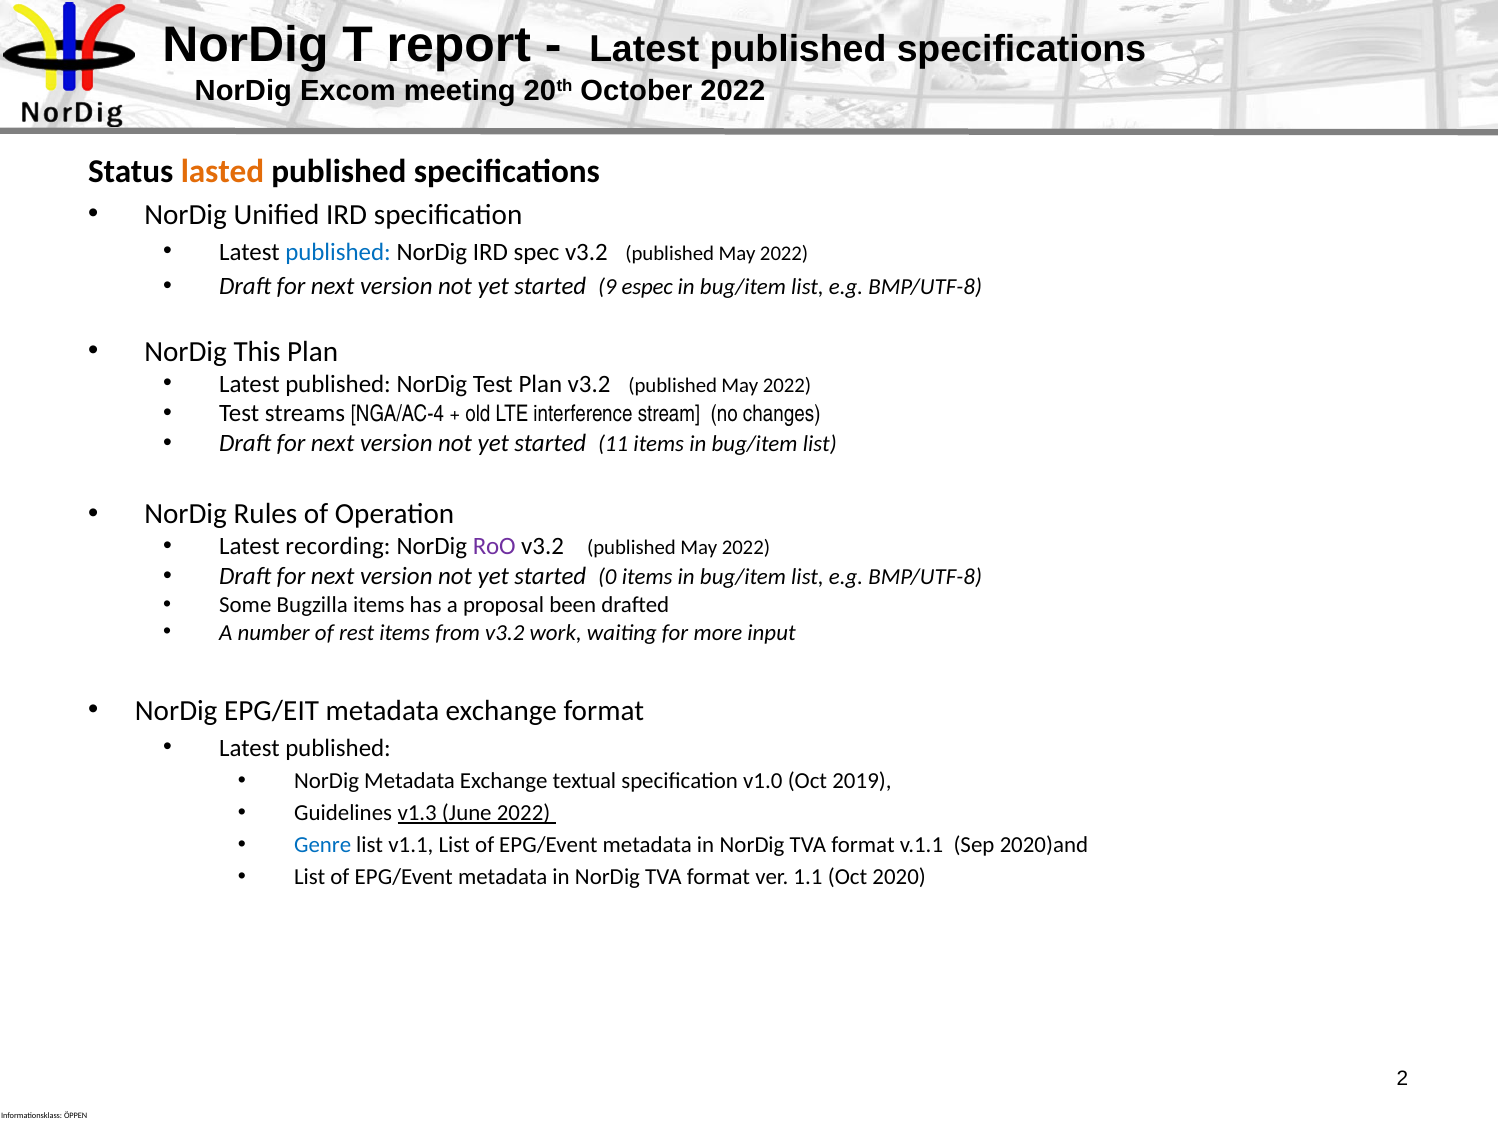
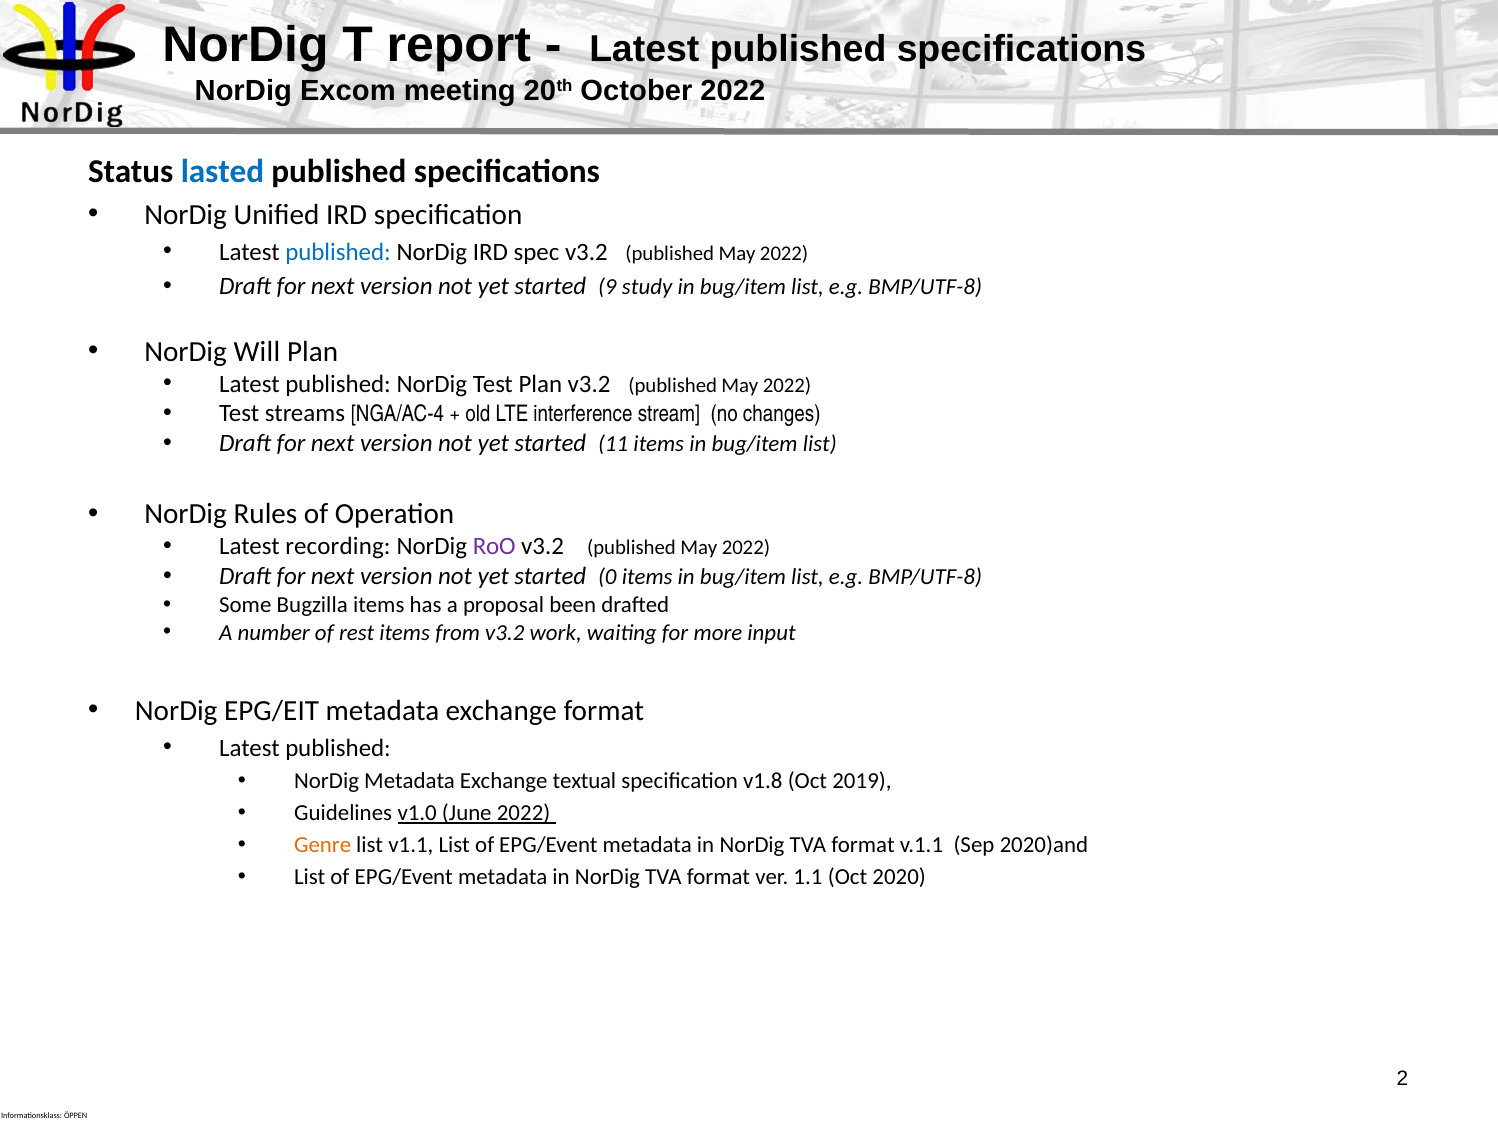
lasted colour: orange -> blue (222, 172)
espec: espec -> study (647, 288)
This: This -> Will (257, 352)
v1.0: v1.0 -> v1.8 (763, 781)
v1.3: v1.3 -> v1.0 (417, 814)
Genre colour: blue -> orange (323, 846)
